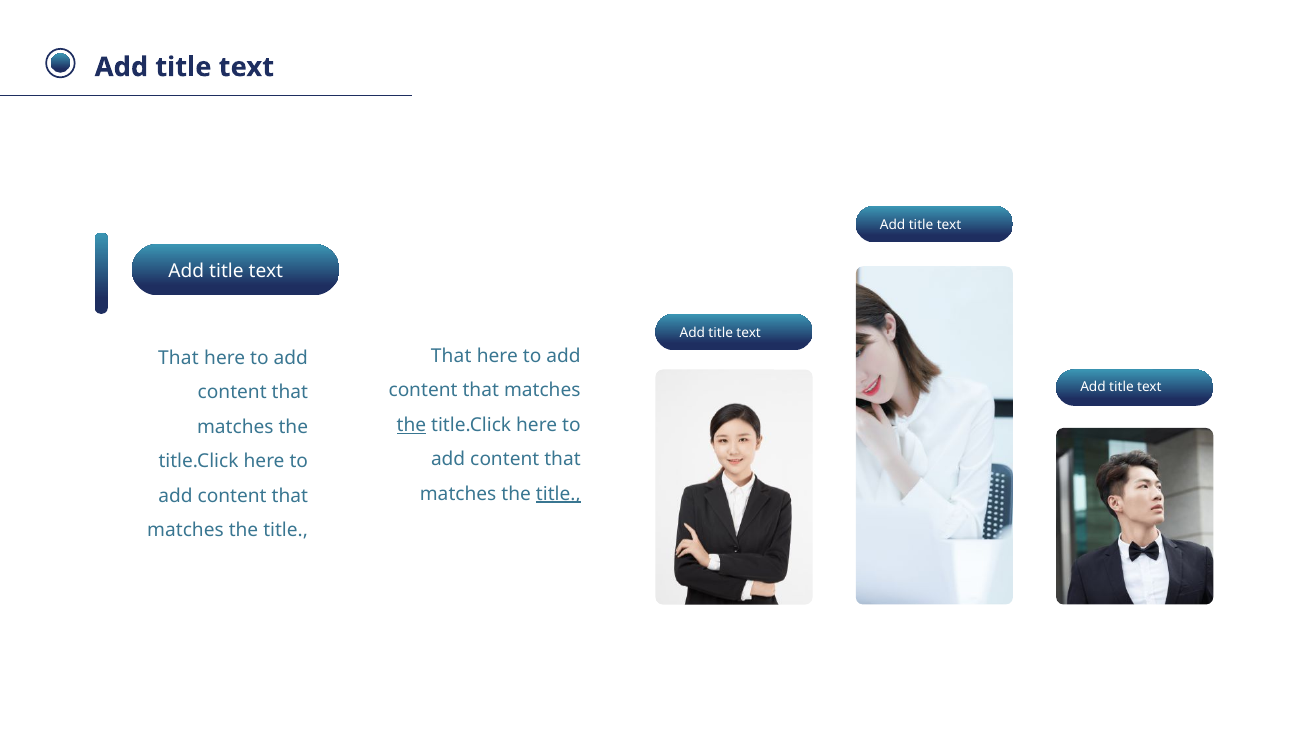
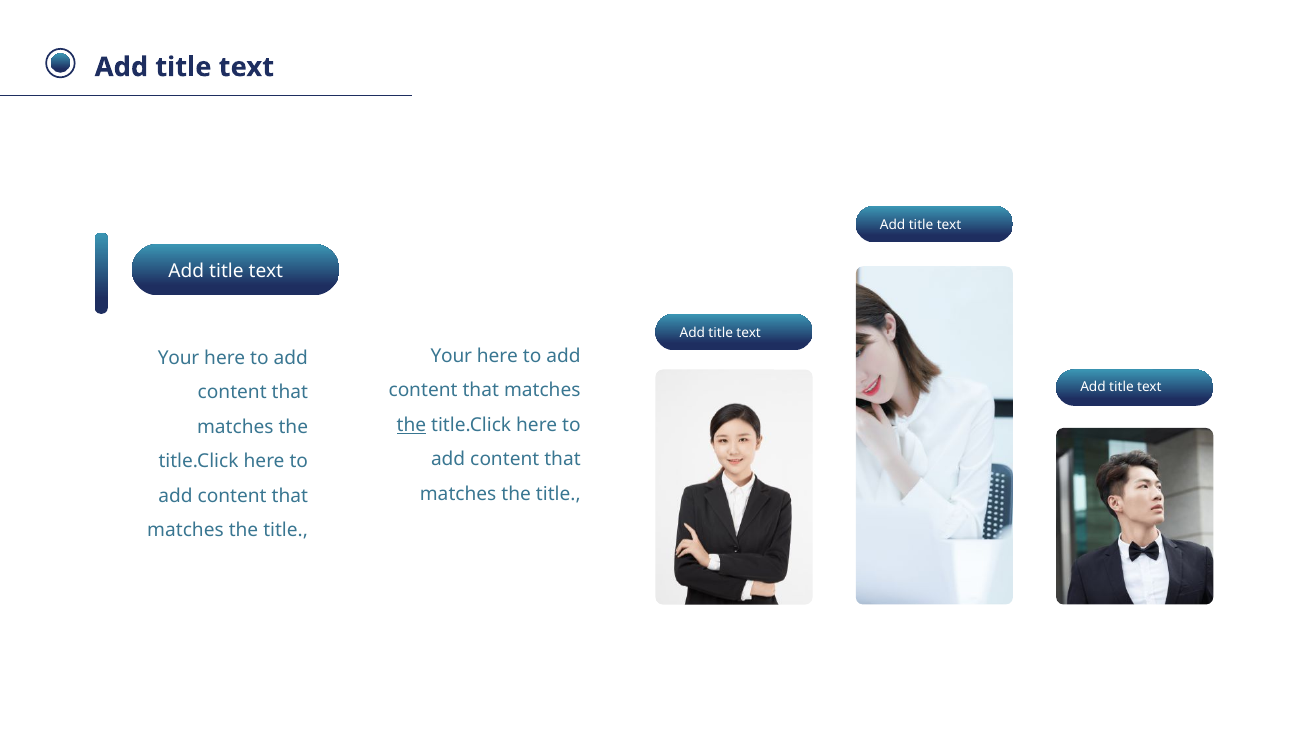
That: That -> Your (451, 356)
That: That -> Your (179, 358)
title underline: present -> none (558, 494)
